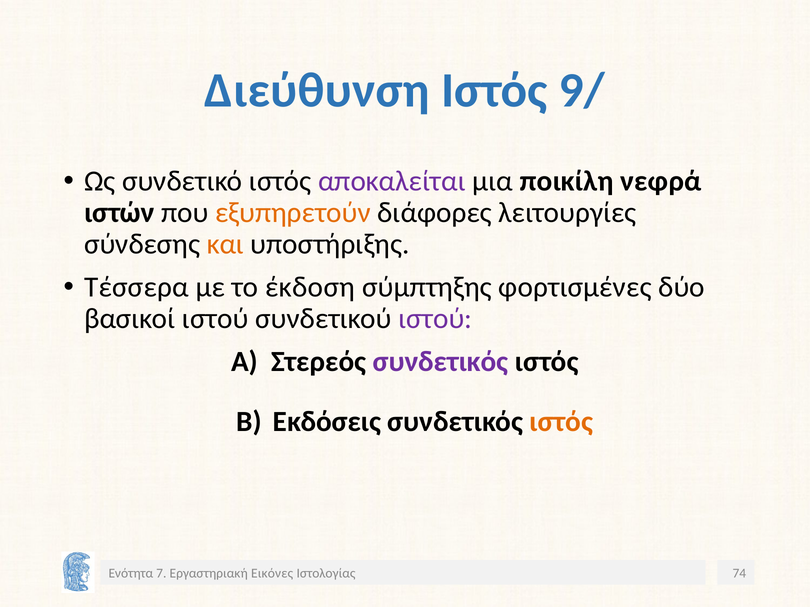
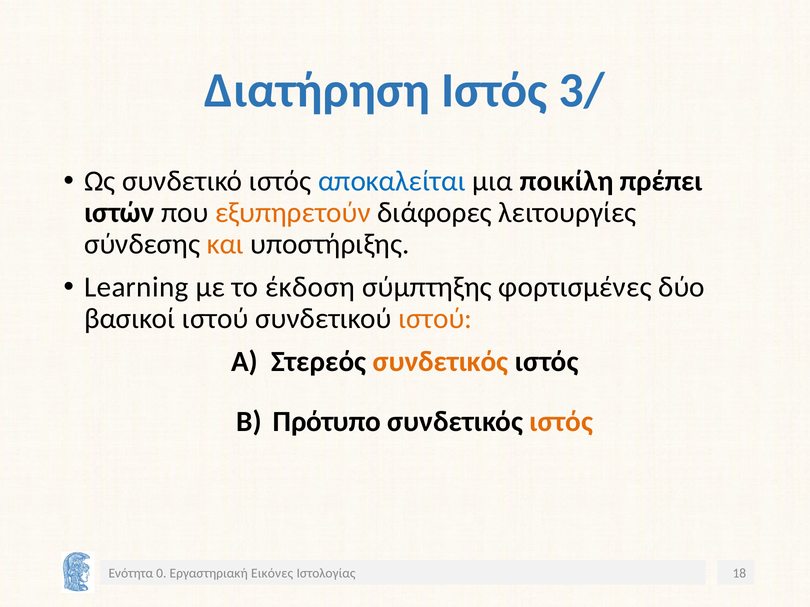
Διεύθυνση: Διεύθυνση -> Διατήρηση (317, 91)
9/: 9/ -> 3/ (582, 91)
αποκαλείται colour: purple -> blue (392, 181)
νεφρά: νεφρά -> πρέπει (661, 181)
Τέσσερα: Τέσσερα -> Learning (136, 287)
ιστού colour: purple -> orange (435, 319)
συνδετικός colour: purple -> orange (441, 362)
Εκδόσεις: Εκδόσεις -> Πρότυπο (327, 422)
7: 7 -> 0 (161, 574)
74: 74 -> 18 (739, 574)
